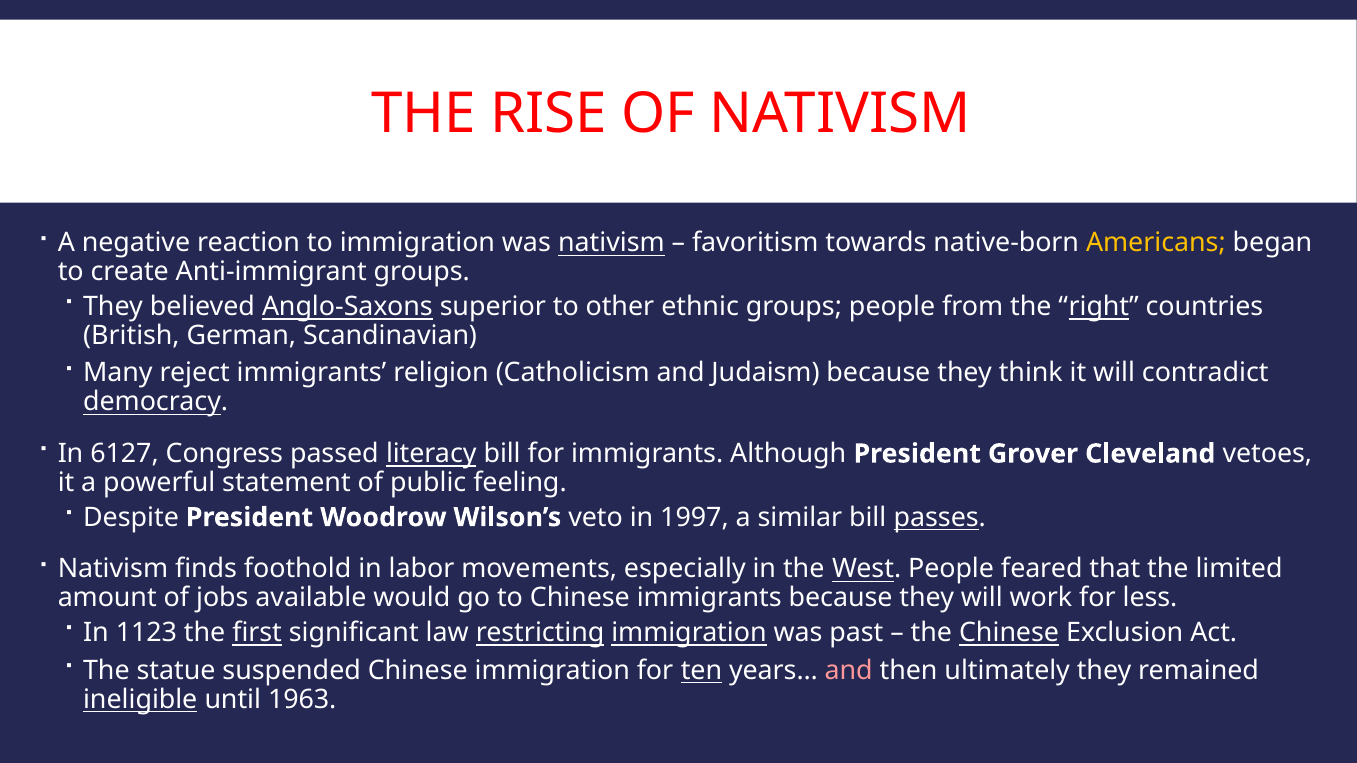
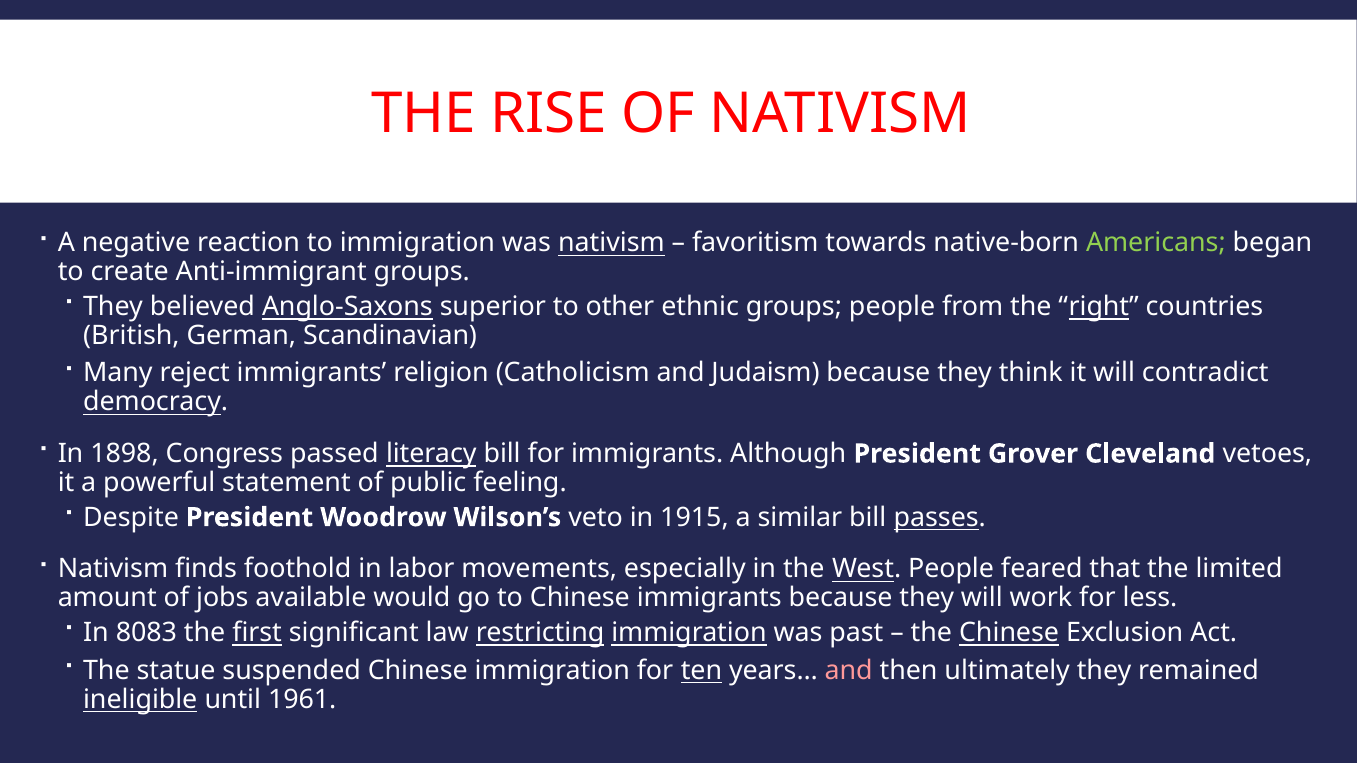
Americans colour: yellow -> light green (1156, 243)
6127: 6127 -> 1898 (125, 454)
1997: 1997 -> 1915 (695, 518)
1123: 1123 -> 8083 (146, 633)
1963: 1963 -> 1961 (302, 699)
